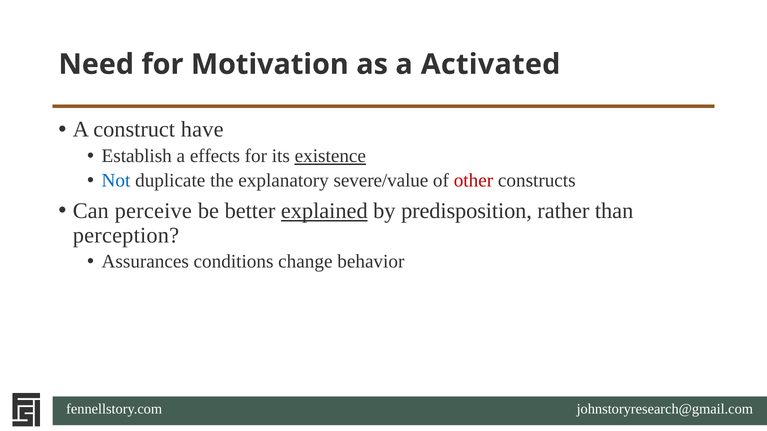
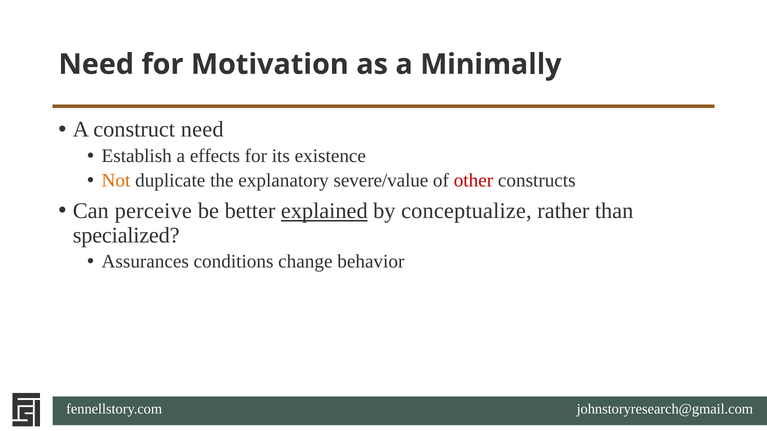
Activated: Activated -> Minimally (491, 64)
construct have: have -> need (202, 130)
existence underline: present -> none (330, 156)
Not colour: blue -> orange (116, 181)
predisposition: predisposition -> conceptualize (466, 211)
perception: perception -> specialized (126, 235)
